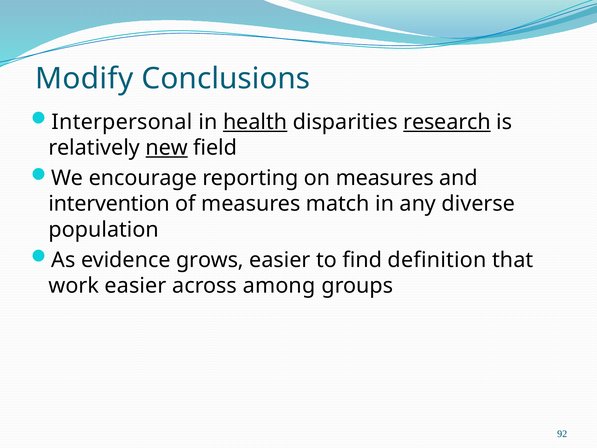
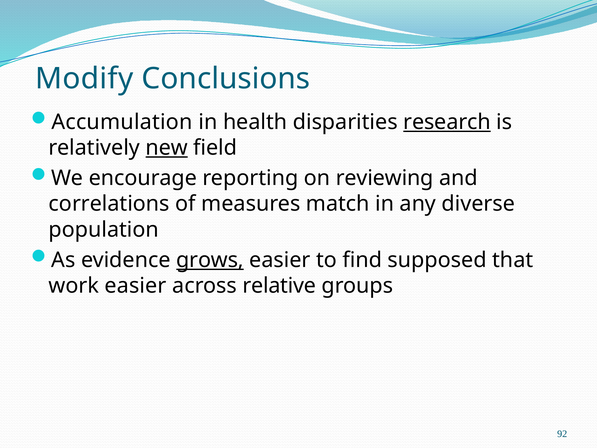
Interpersonal: Interpersonal -> Accumulation (122, 122)
health underline: present -> none (255, 122)
on measures: measures -> reviewing (385, 178)
intervention: intervention -> correlations (109, 204)
grows underline: none -> present (210, 260)
definition: definition -> supposed (437, 260)
among: among -> relative (279, 286)
